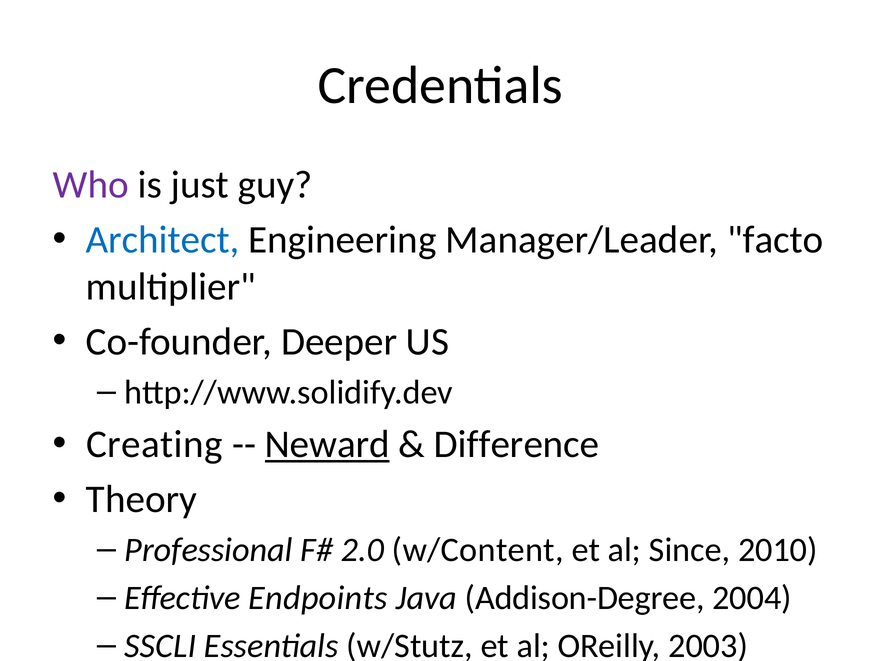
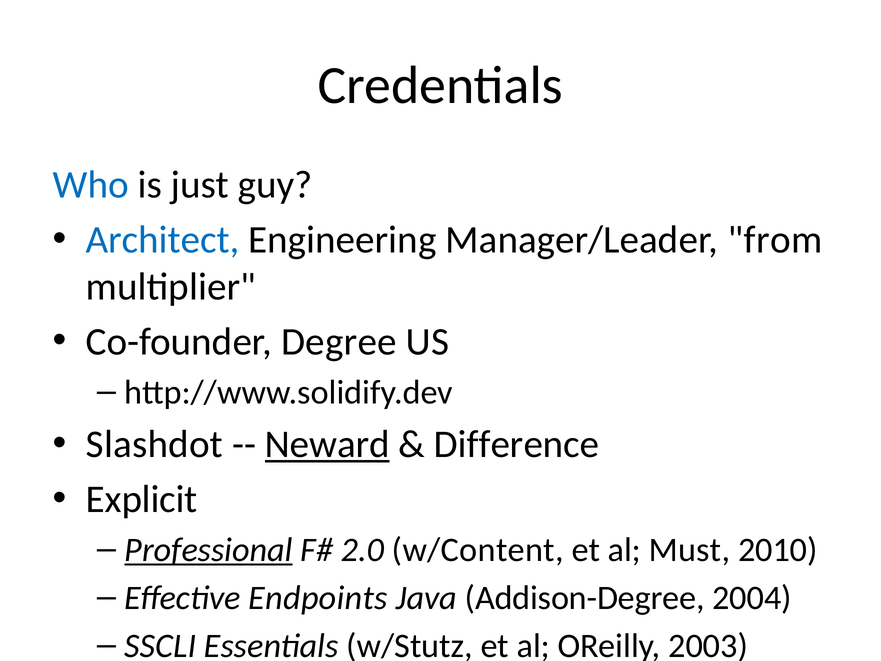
Who colour: purple -> blue (91, 185)
facto: facto -> from (775, 240)
Deeper: Deeper -> Degree (339, 341)
Creating: Creating -> Slashdot (154, 444)
Theory: Theory -> Explicit (142, 499)
Professional underline: none -> present (209, 550)
Since: Since -> Must (689, 550)
